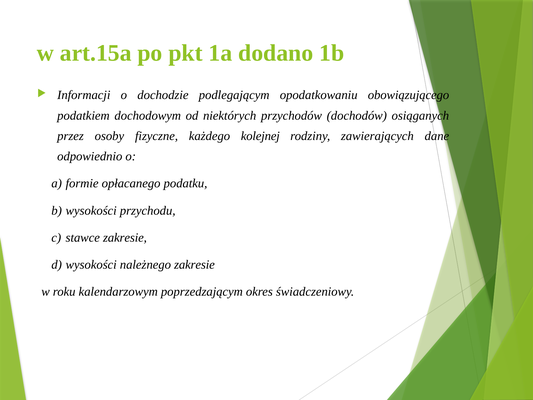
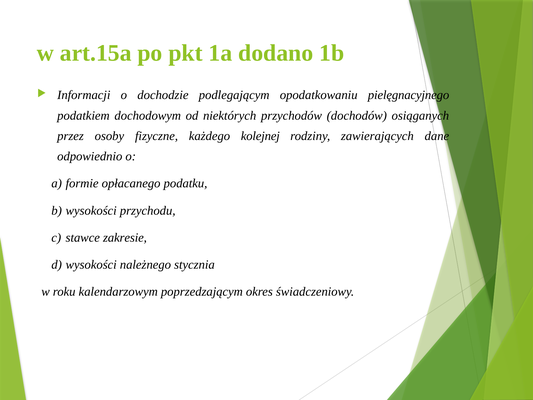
obowiązującego: obowiązującego -> pielęgnacyjnego (409, 95)
należnego zakresie: zakresie -> stycznia (194, 264)
